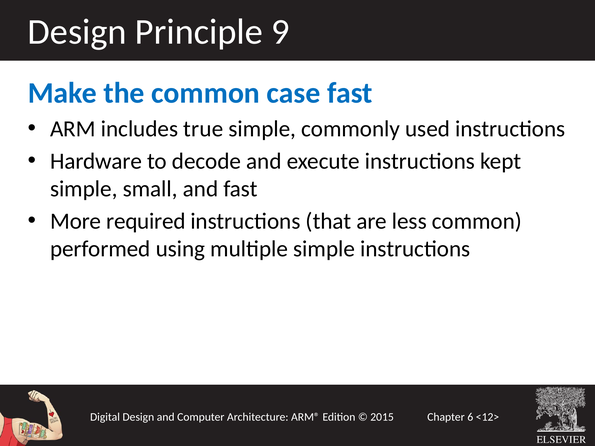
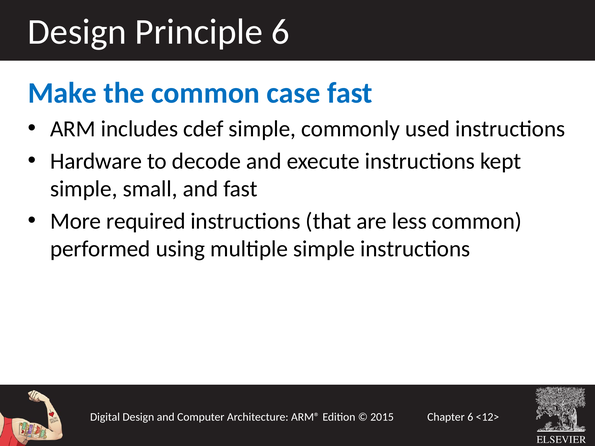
Principle 9: 9 -> 6 (280, 32)
true: true -> cdef (203, 129)
